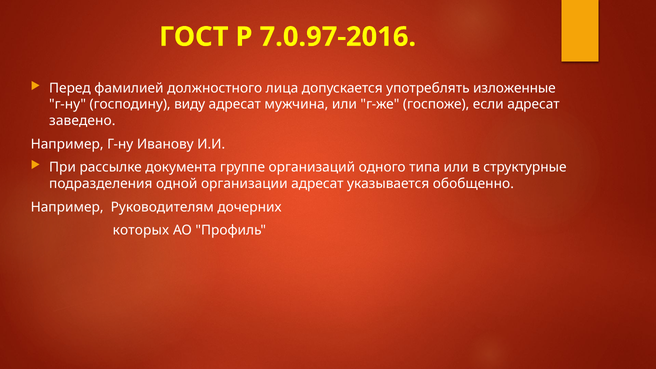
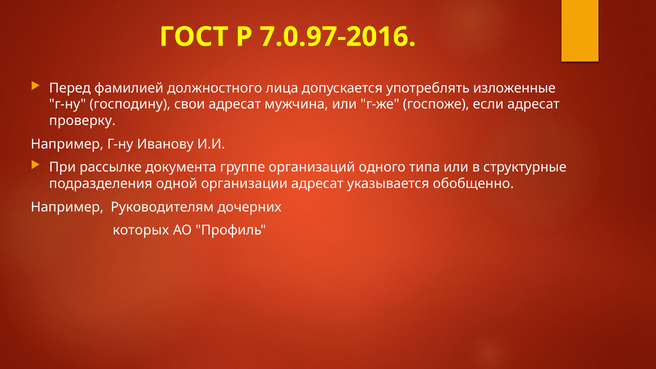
виду: виду -> свои (190, 104)
заведено: заведено -> проверку (82, 121)
